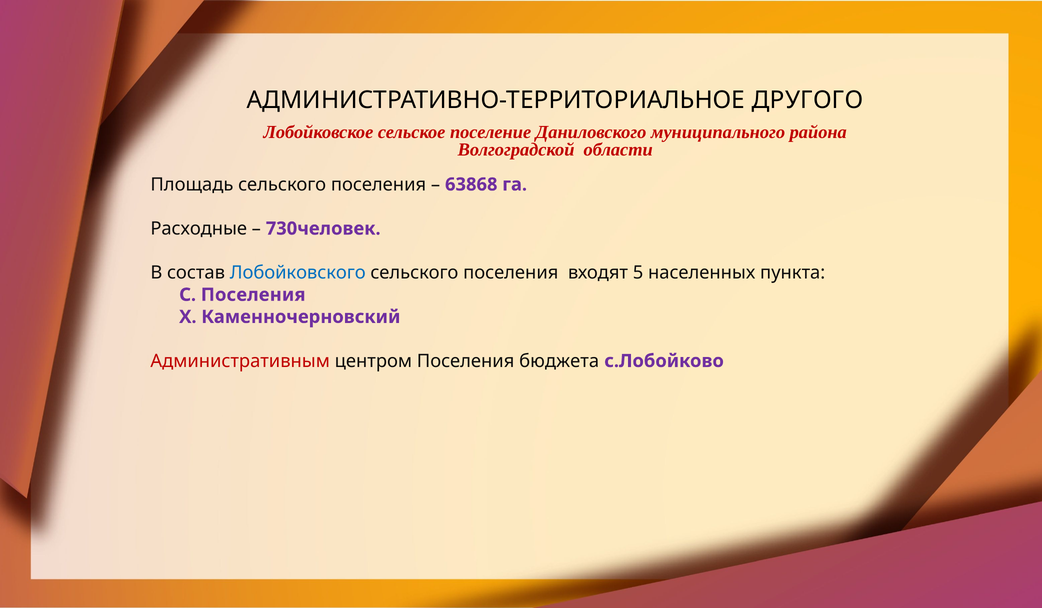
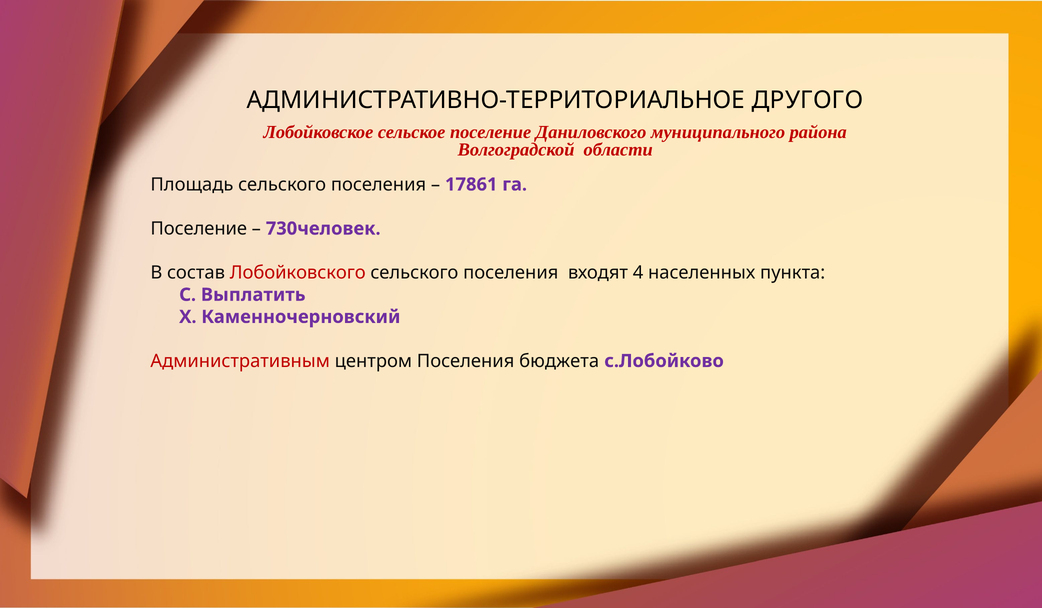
63868: 63868 -> 17861 (471, 184)
Расходные: Расходные -> Поселение (199, 229)
Лобойковского colour: blue -> red (298, 273)
5: 5 -> 4 (638, 273)
С Поселения: Поселения -> Выплатить (253, 295)
